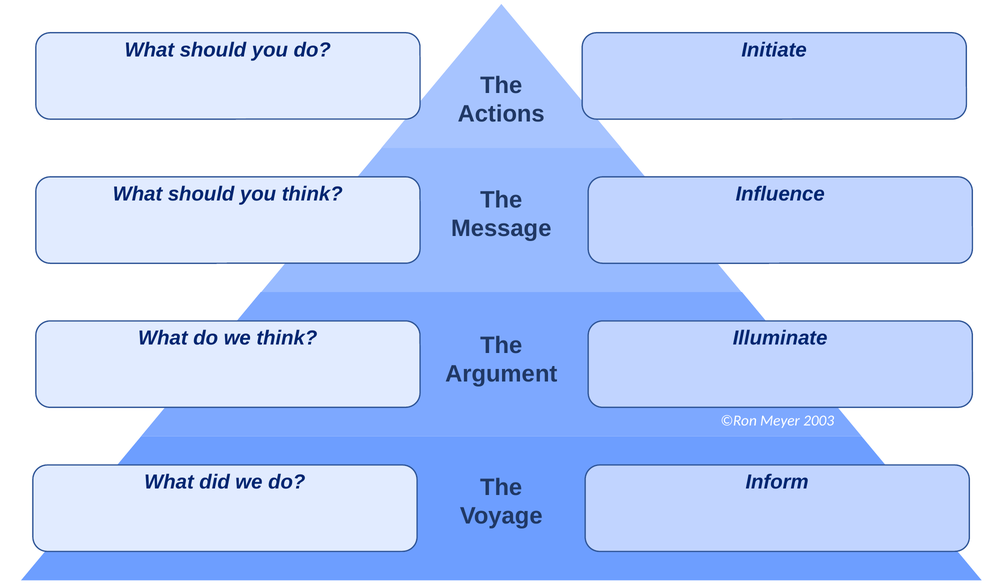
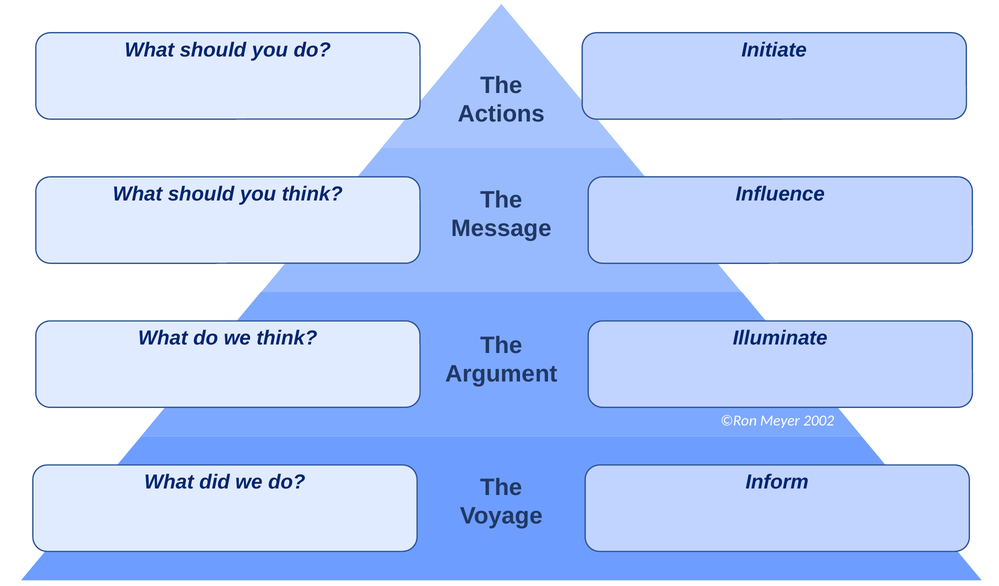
2003: 2003 -> 2002 (819, 421)
